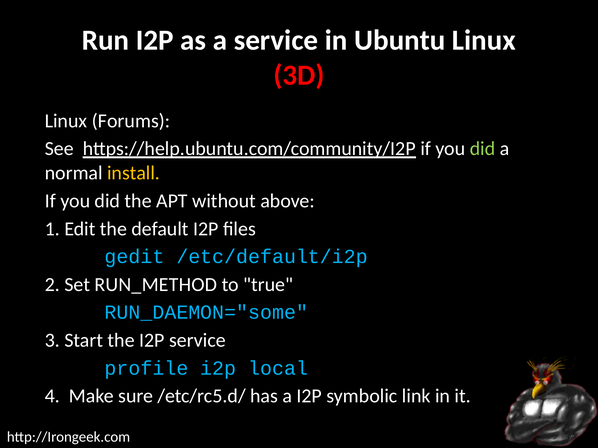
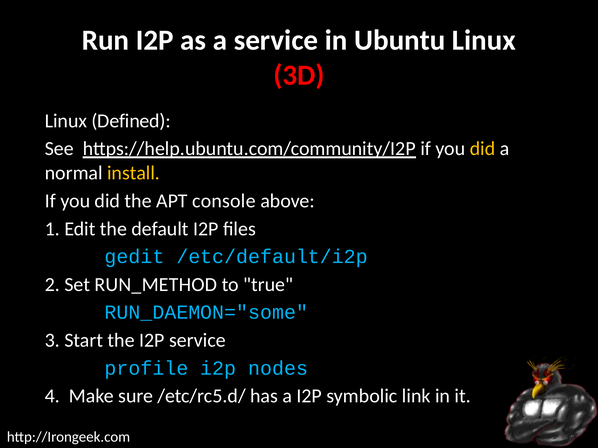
Forums: Forums -> Defined (131, 121)
did colour: light green -> yellow (483, 149)
without: without -> console (224, 201)
local: local -> nodes (278, 369)
